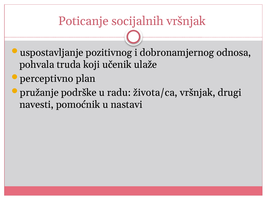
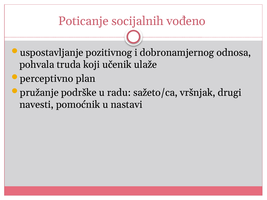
socijalnih vršnjak: vršnjak -> vođeno (186, 21)
života/ca: života/ca -> sažeto/ca (155, 93)
